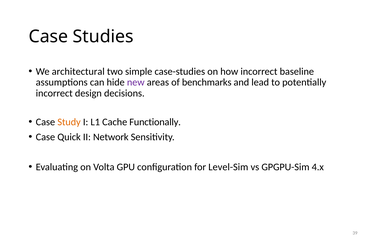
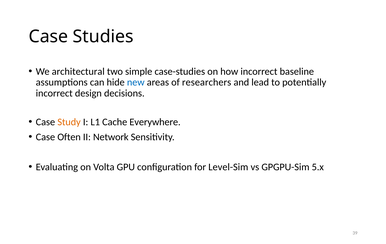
new colour: purple -> blue (136, 82)
benchmarks: benchmarks -> researchers (207, 82)
Functionally: Functionally -> Everywhere (155, 122)
Quick: Quick -> Often (69, 137)
4.x: 4.x -> 5.x (318, 167)
